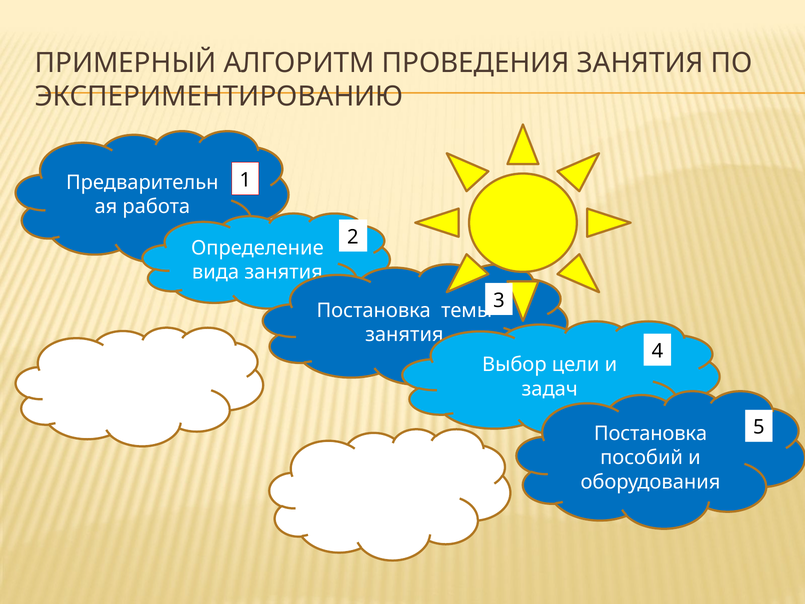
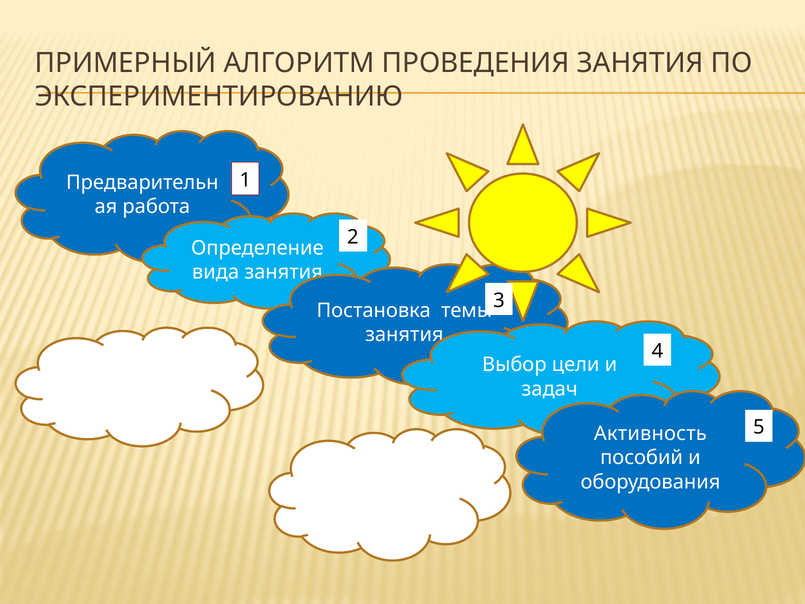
Постановка: Постановка -> Активность (650, 433)
